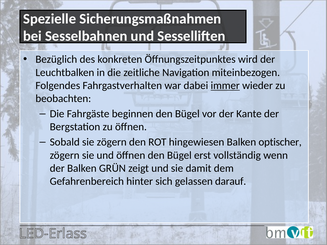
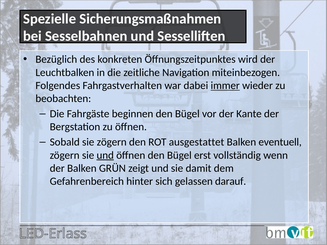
hingewiesen: hingewiesen -> ausgestattet (197, 142)
optischer: optischer -> eventuell (280, 142)
und underline: none -> present (105, 155)
